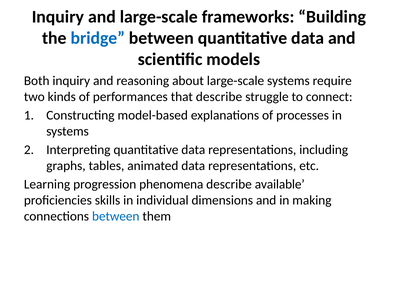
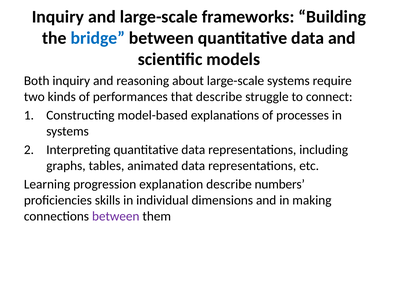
phenomena: phenomena -> explanation (171, 184)
available: available -> numbers (280, 184)
between colour: blue -> purple (116, 216)
